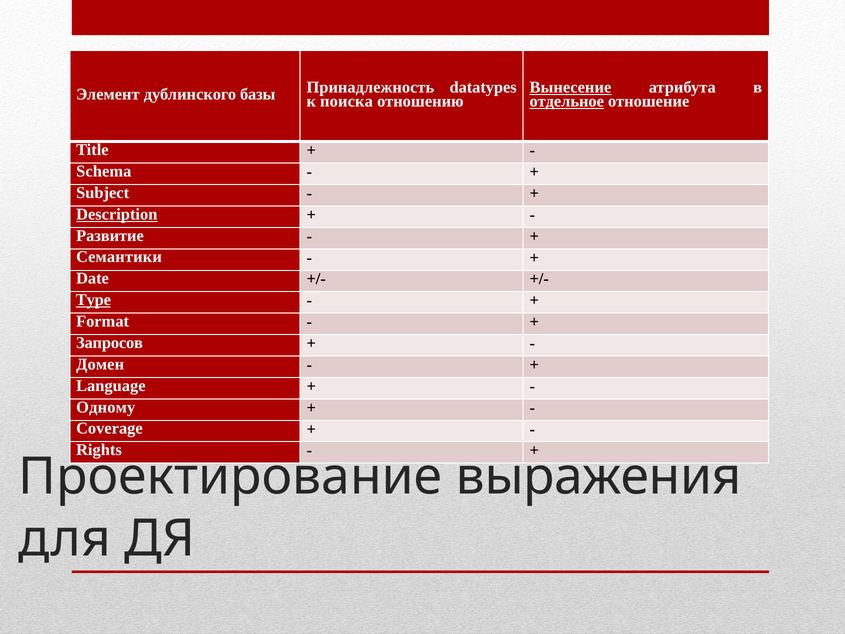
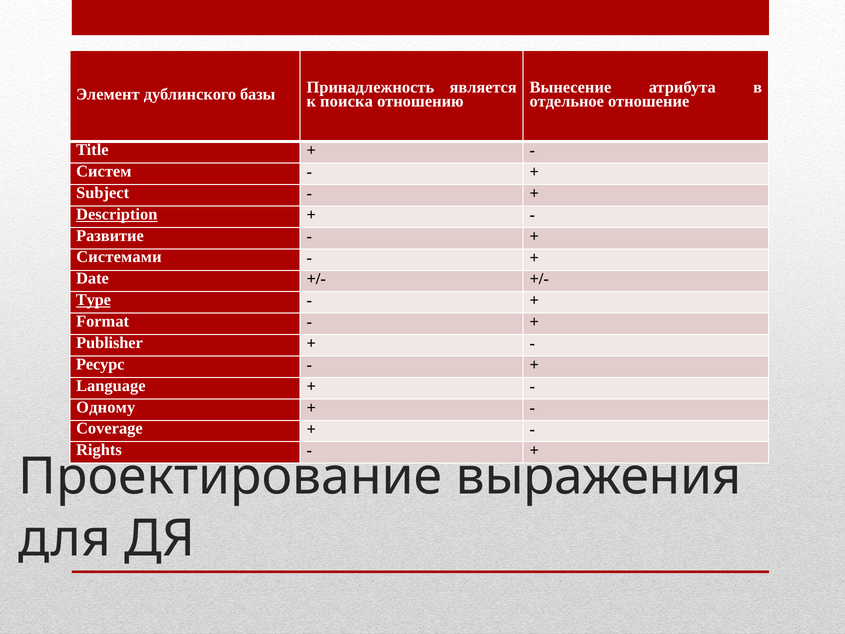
Вынесение underline: present -> none (570, 87)
datatypes: datatypes -> является (483, 87)
отдельное underline: present -> none (567, 101)
Schema: Schema -> Систем (104, 171)
Семантики: Семантики -> Системами (119, 257)
Запросов: Запросов -> Publisher (109, 343)
Домен: Домен -> Ресурс (100, 364)
